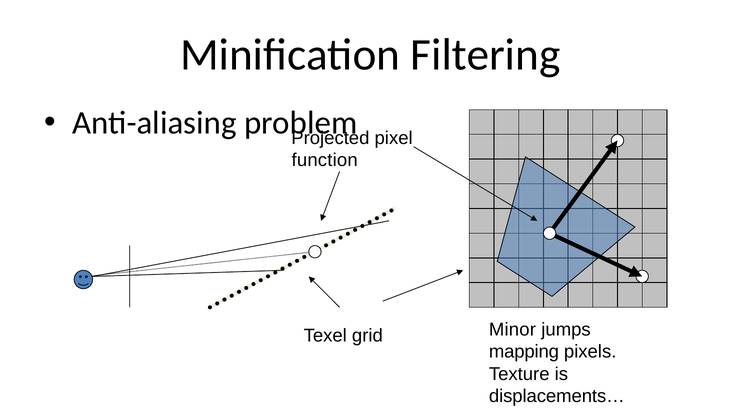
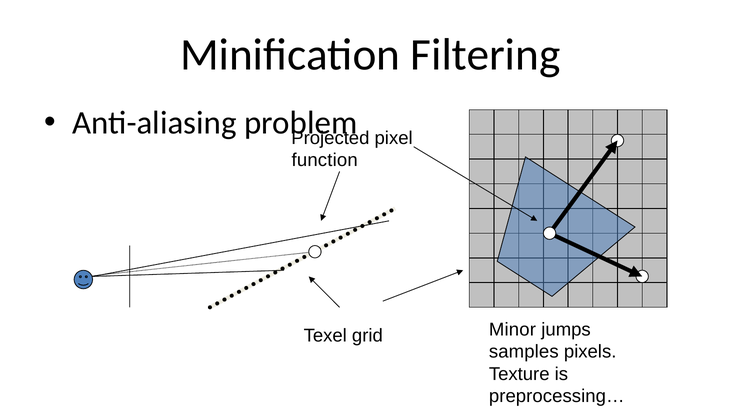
mapping: mapping -> samples (524, 352)
displacements…: displacements… -> preprocessing… (557, 396)
